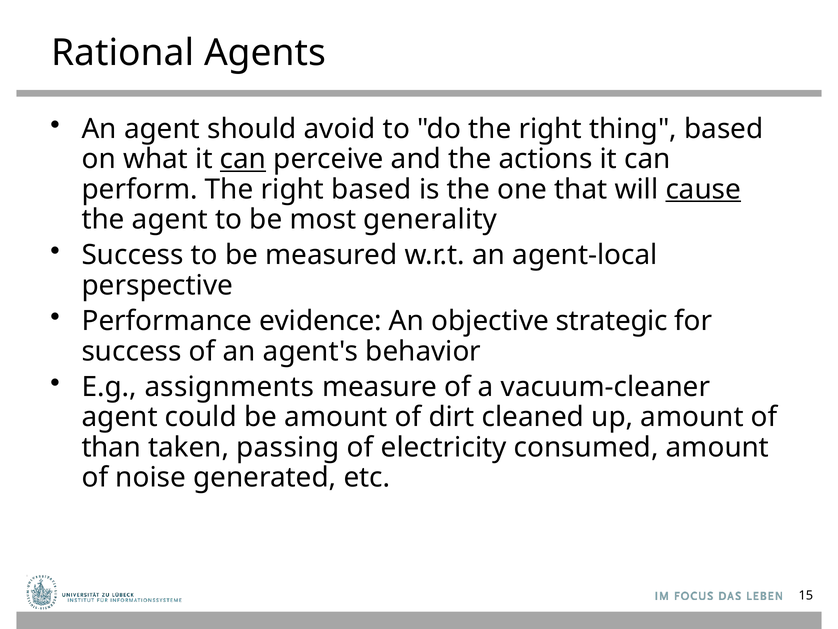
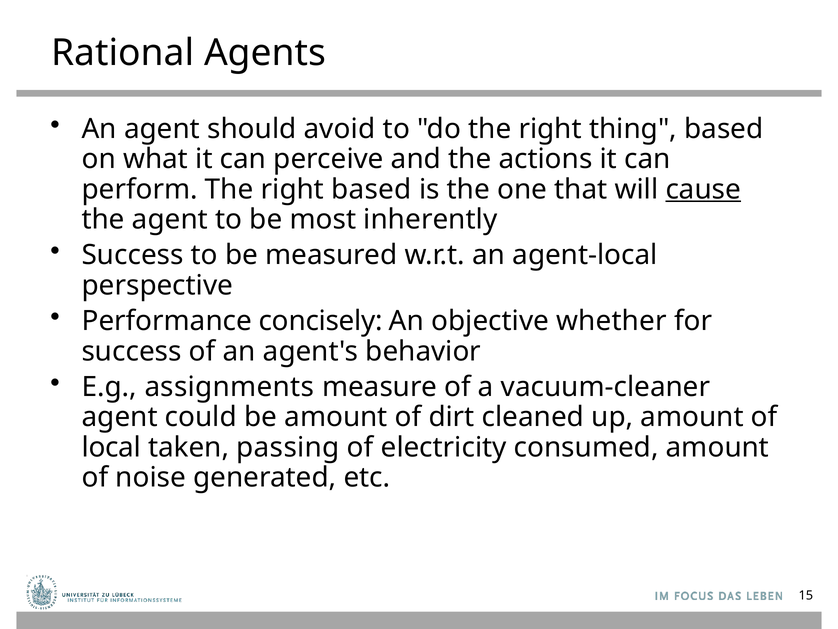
can underline: present -> none (243, 159)
generality: generality -> inherently (430, 219)
evidence: evidence -> concisely (321, 321)
strategic: strategic -> whether (612, 321)
than: than -> local (111, 447)
